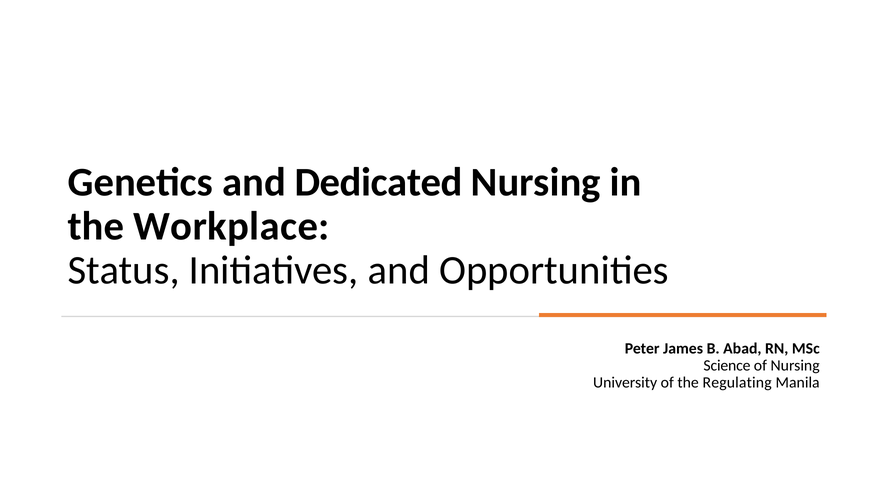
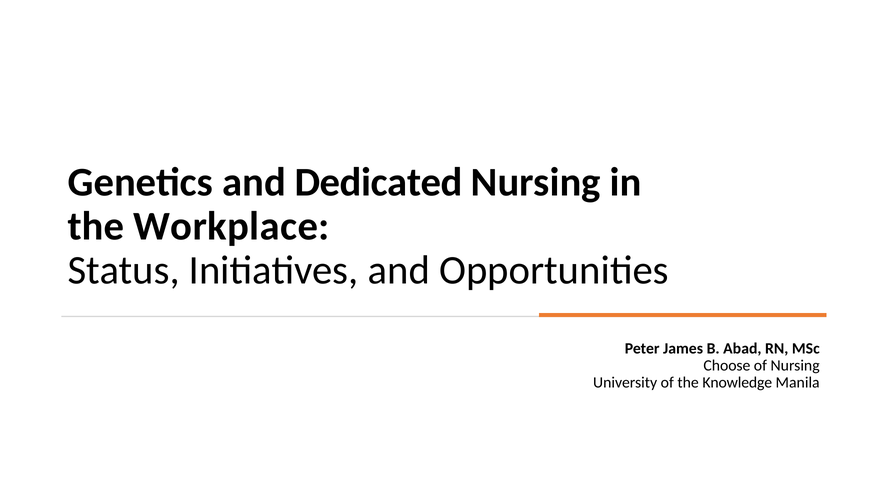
Science: Science -> Choose (727, 365)
Regulating: Regulating -> Knowledge (737, 382)
